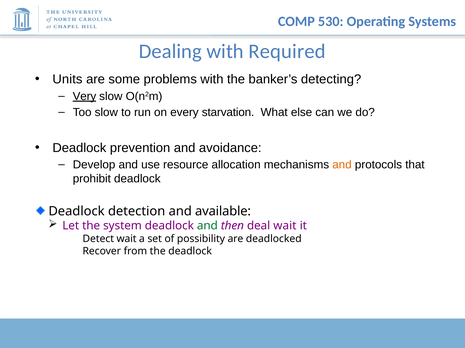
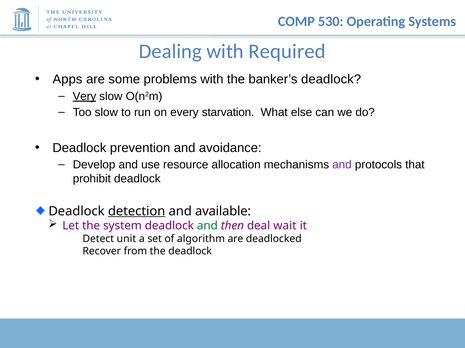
Units: Units -> Apps (67, 79)
banker’s detecting: detecting -> deadlock (331, 79)
and colour: orange -> purple (342, 165)
detection underline: none -> present (137, 212)
Detect wait: wait -> unit (126, 239)
possibility: possibility -> algorithm (201, 239)
